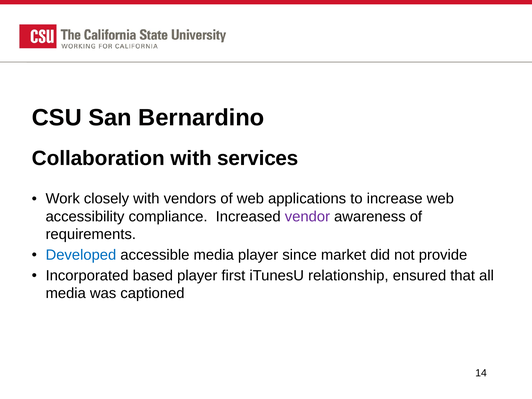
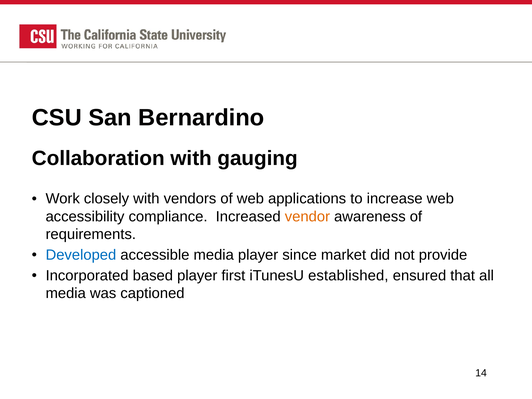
services: services -> gauging (258, 158)
vendor colour: purple -> orange (307, 217)
relationship: relationship -> established (348, 276)
